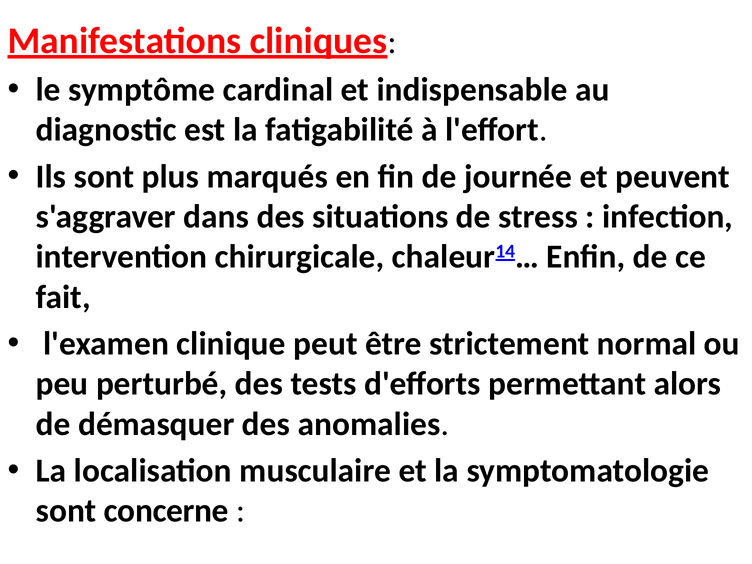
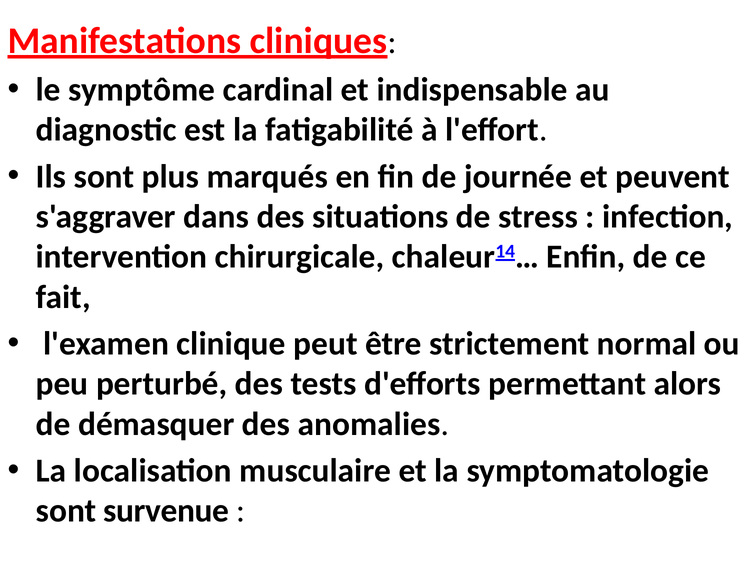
concerne: concerne -> survenue (166, 511)
